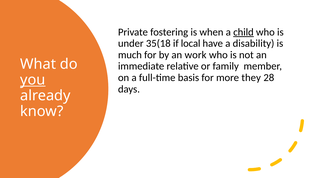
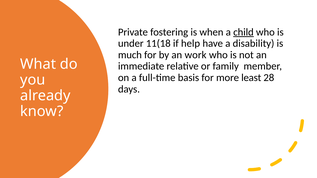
35(18: 35(18 -> 11(18 (158, 44)
local: local -> help (191, 44)
they: they -> least (251, 78)
you underline: present -> none (33, 80)
